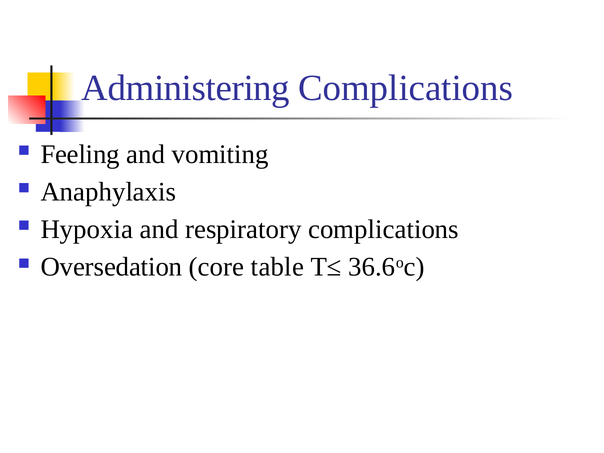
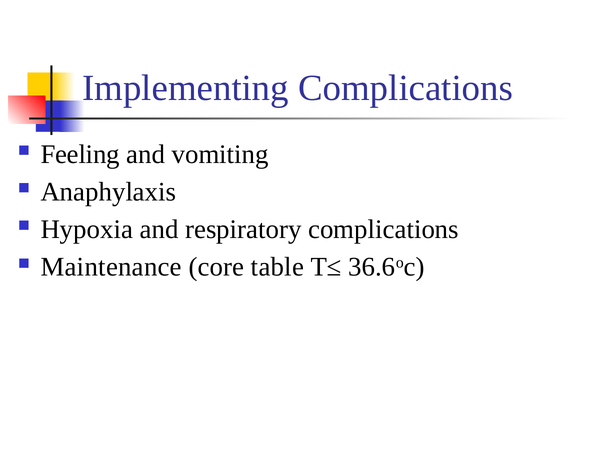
Administering: Administering -> Implementing (185, 88)
Oversedation: Oversedation -> Maintenance (111, 267)
